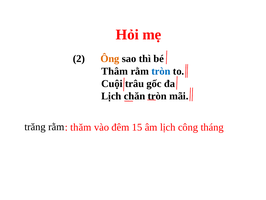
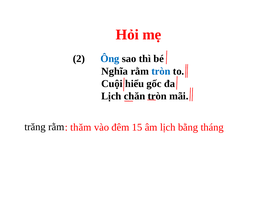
Ông colour: orange -> blue (110, 59)
Thâm: Thâm -> Nghĩa (115, 71)
trâu: trâu -> hiểu (135, 83)
công: công -> bằng (188, 127)
